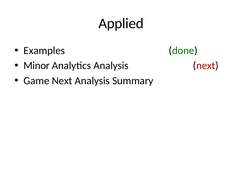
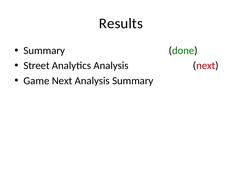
Applied: Applied -> Results (121, 23)
Examples: Examples -> Summary (44, 51)
Minor: Minor -> Street (37, 66)
